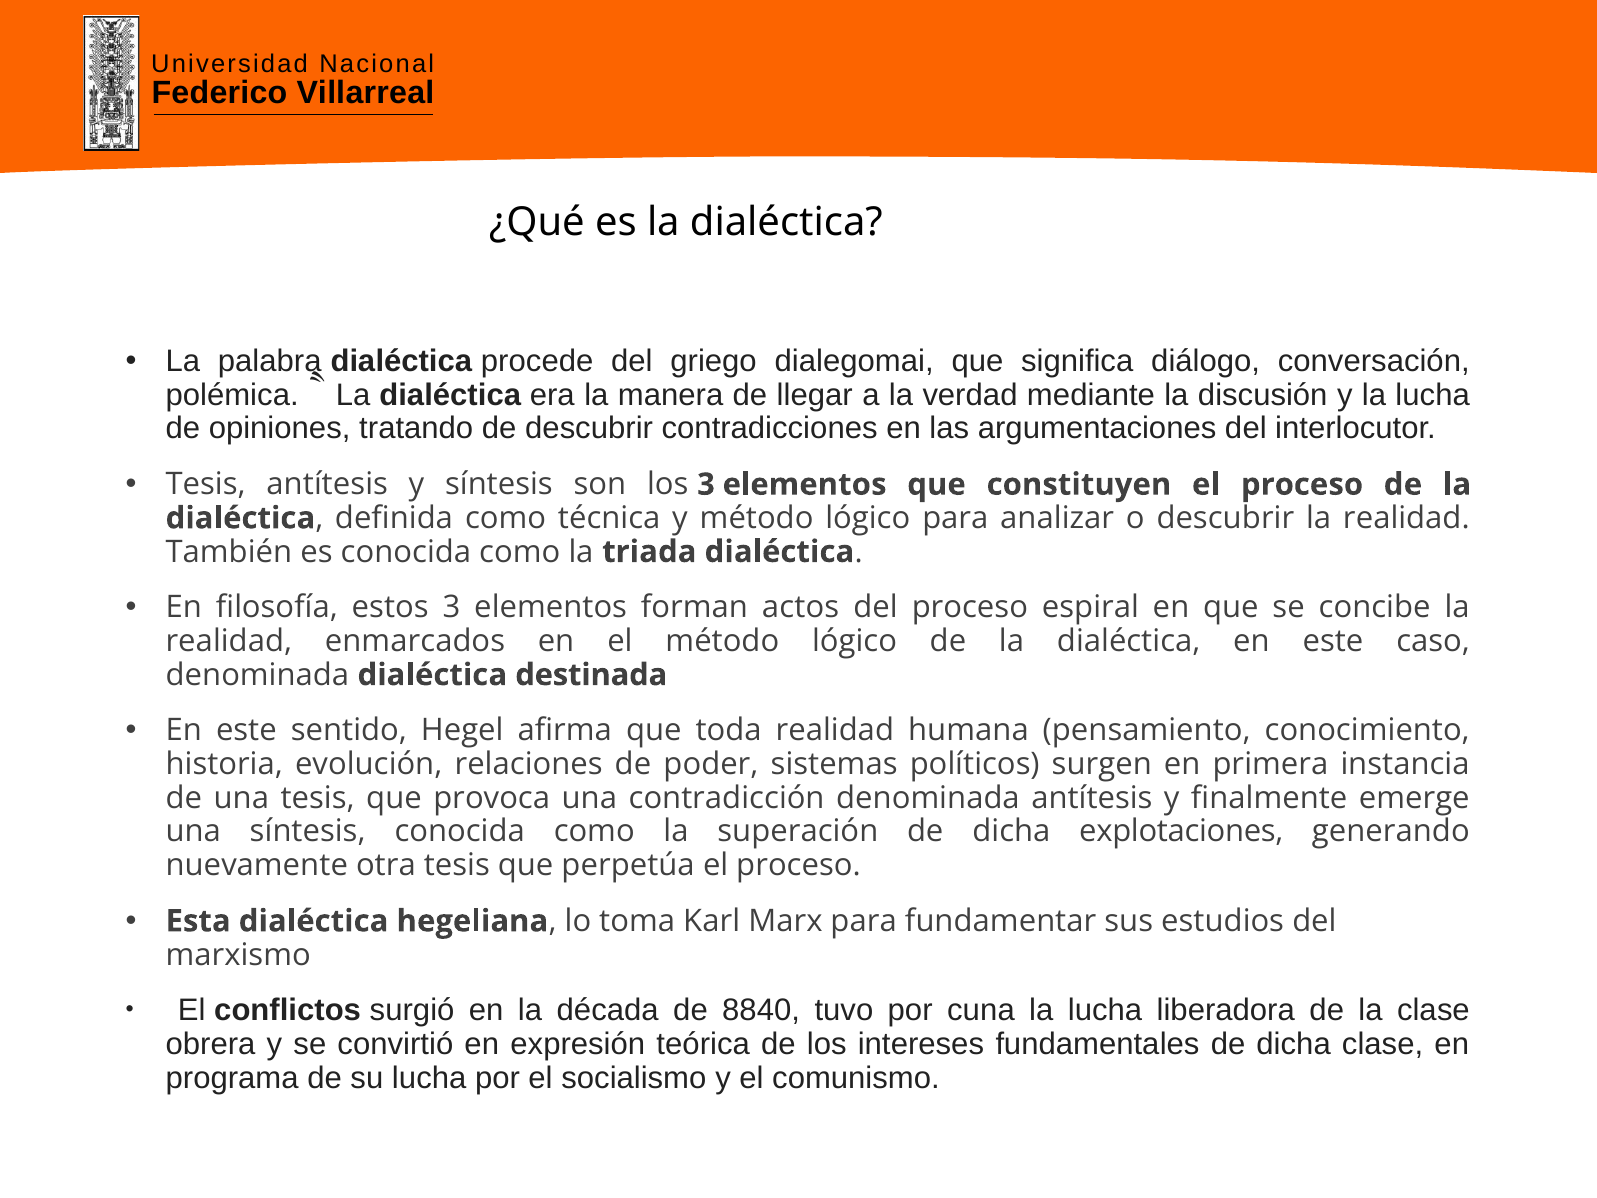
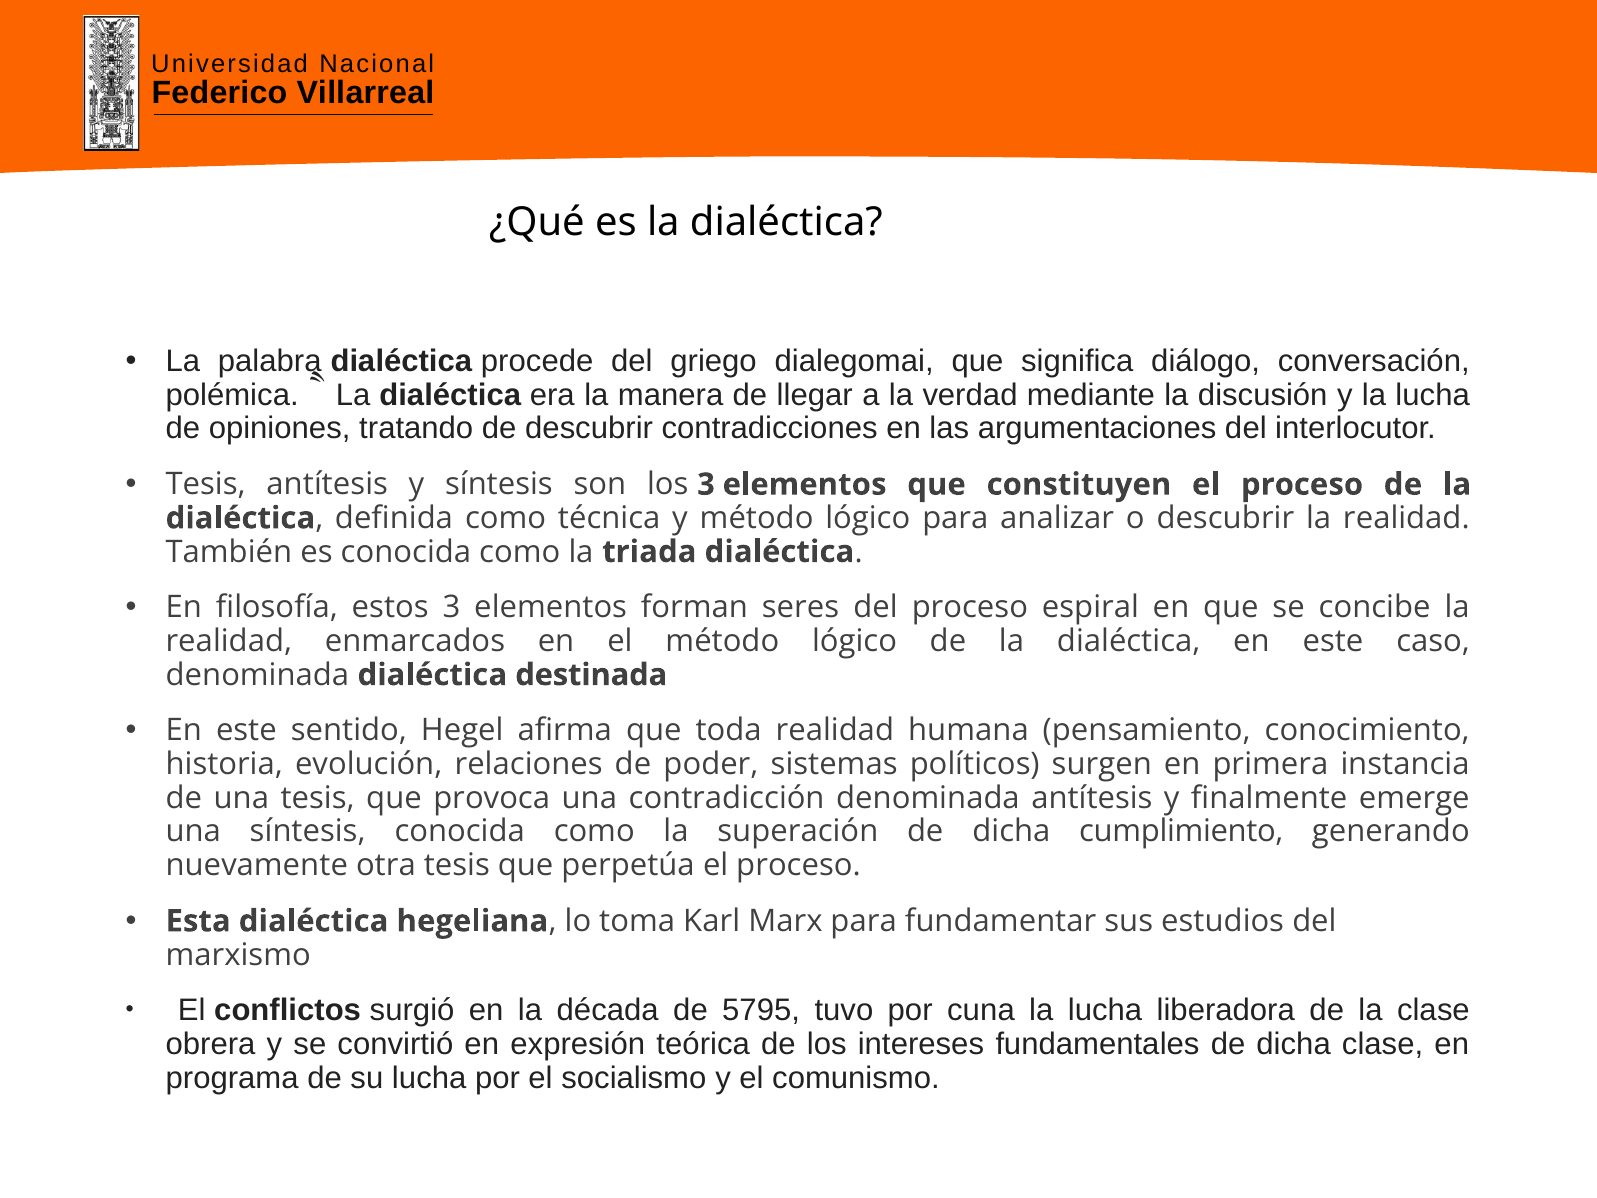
actos: actos -> seres (801, 607)
explotaciones: explotaciones -> cumplimiento (1181, 832)
8840: 8840 -> 5795 (761, 1010)
